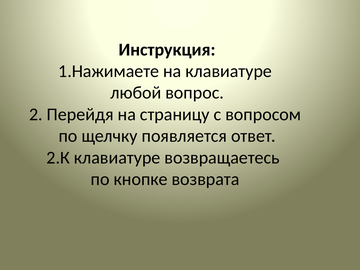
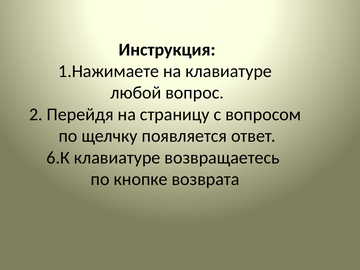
2.К: 2.К -> 6.К (58, 158)
